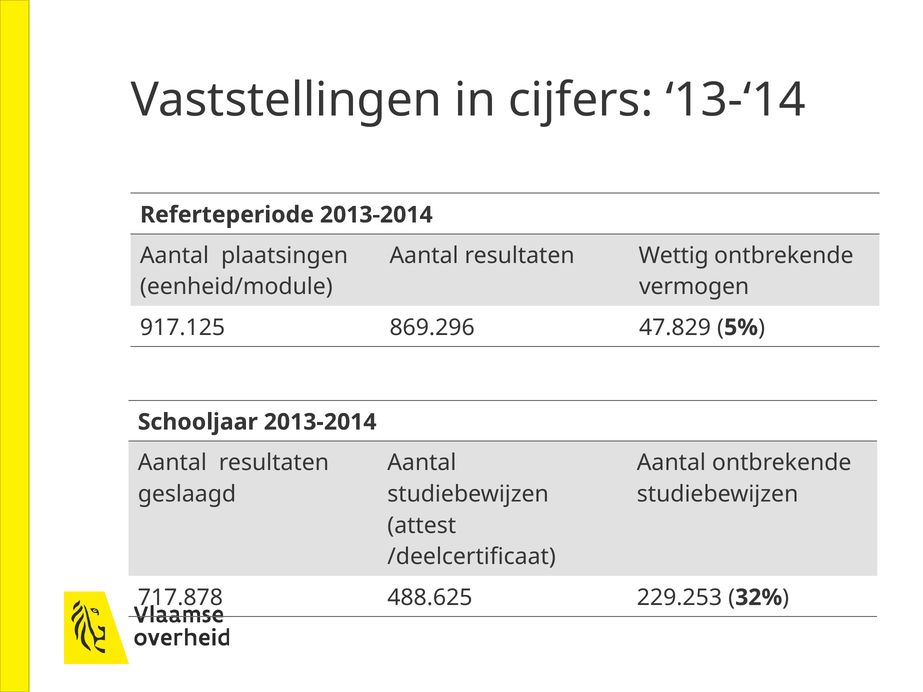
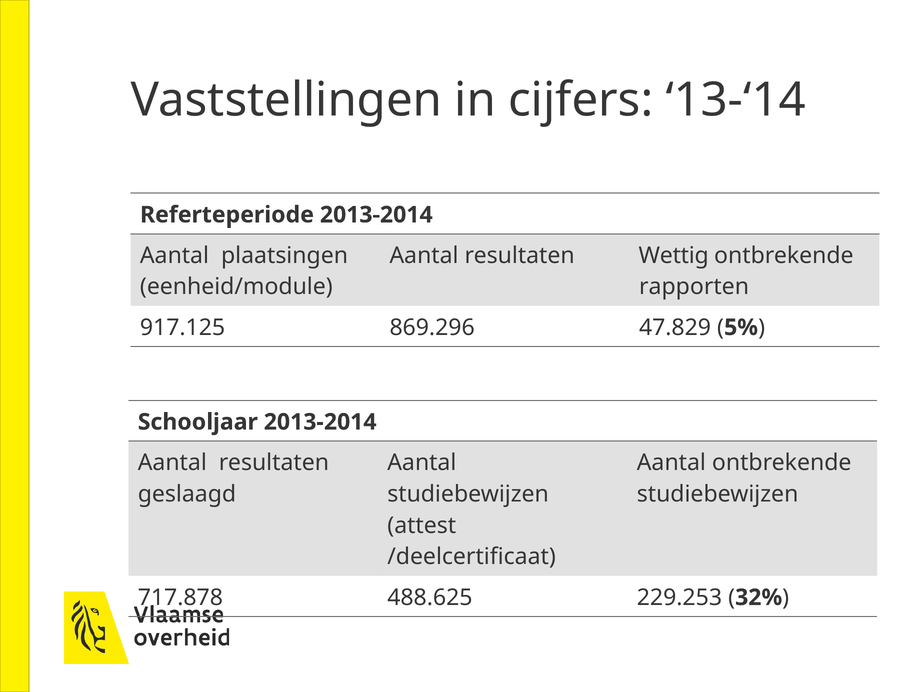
vermogen: vermogen -> rapporten (694, 287)
